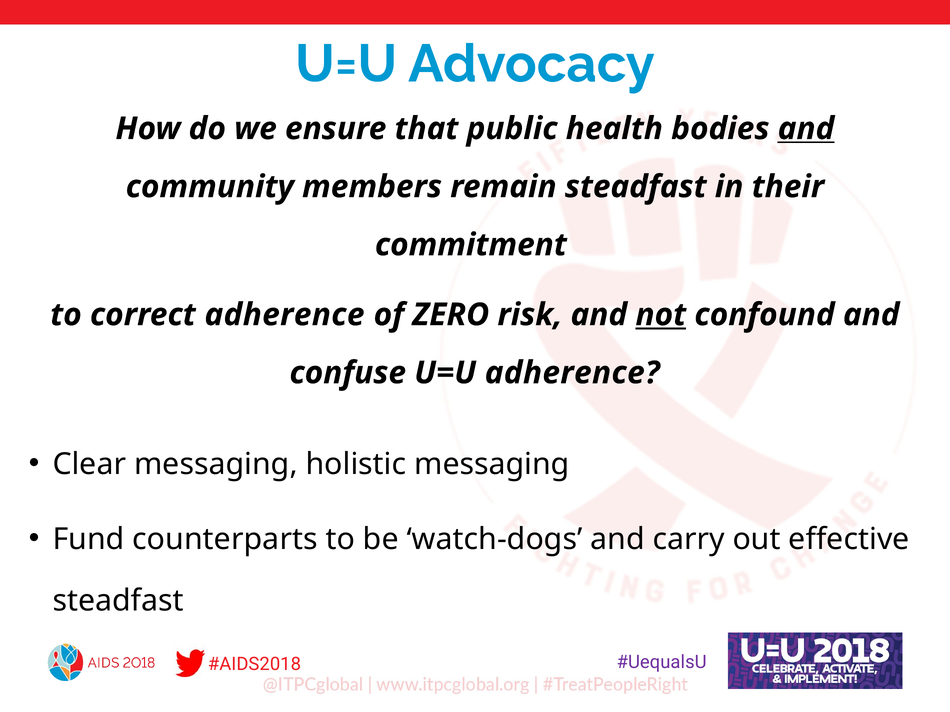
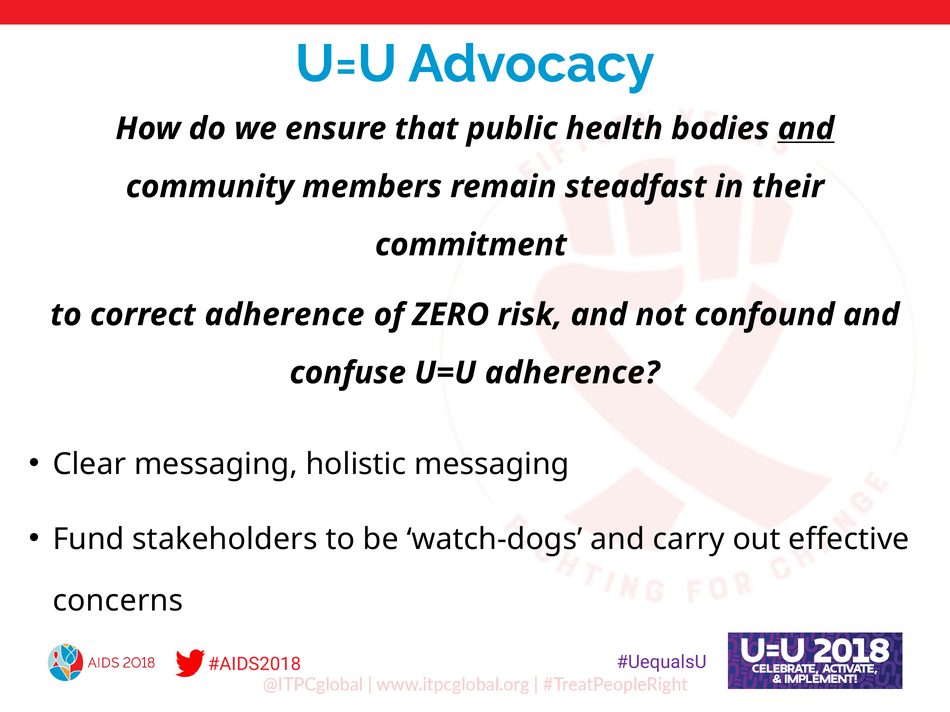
not underline: present -> none (661, 315)
counterparts: counterparts -> stakeholders (225, 540)
steadfast: steadfast -> concerns (118, 601)
